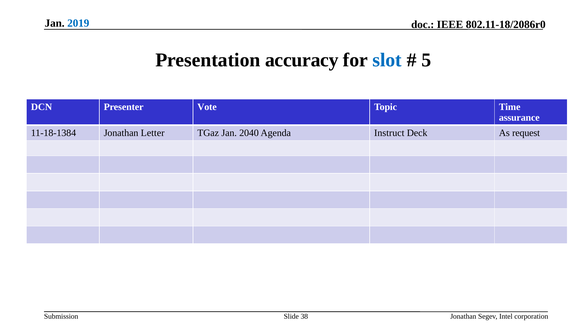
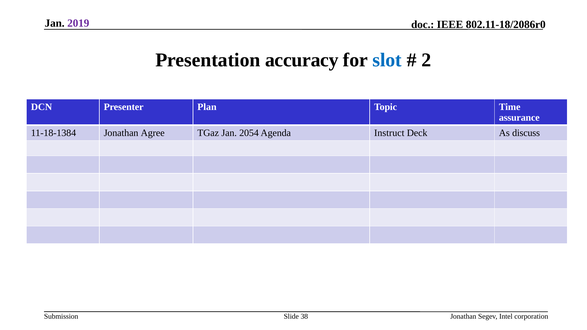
2019 colour: blue -> purple (78, 23)
5: 5 -> 2 (426, 60)
Vote: Vote -> Plan (207, 107)
Letter: Letter -> Agree (153, 133)
2040: 2040 -> 2054 (249, 133)
request: request -> discuss (526, 133)
